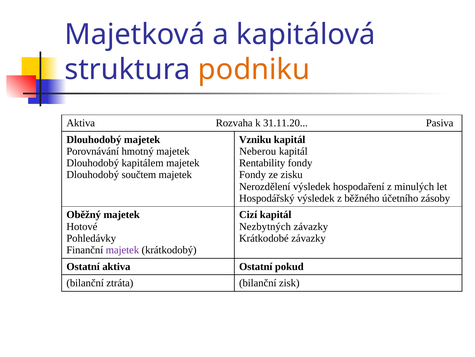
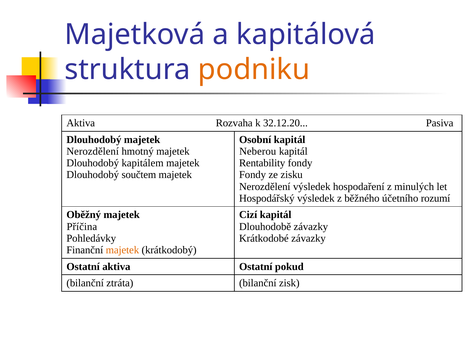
31.11.20: 31.11.20 -> 32.12.20 (285, 123)
Vzniku: Vzniku -> Osobní (255, 139)
Porovnávání: Porovnávání -> Nerozdělení (93, 151)
zásoby: zásoby -> rozumí (436, 198)
Hotové: Hotové -> Příčina (82, 226)
Nezbytných: Nezbytných -> Dlouhodobě (265, 226)
majetek colour: purple -> orange (122, 250)
